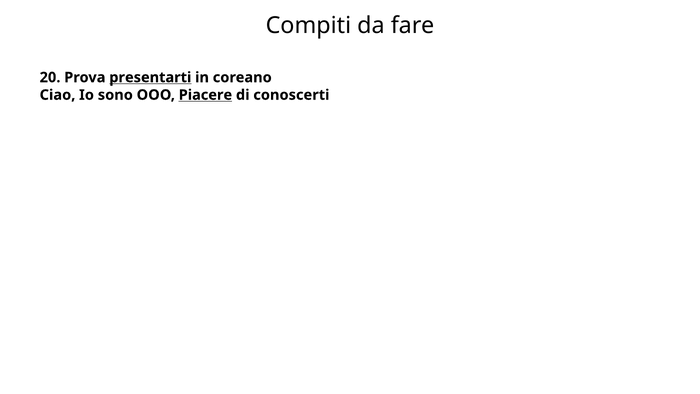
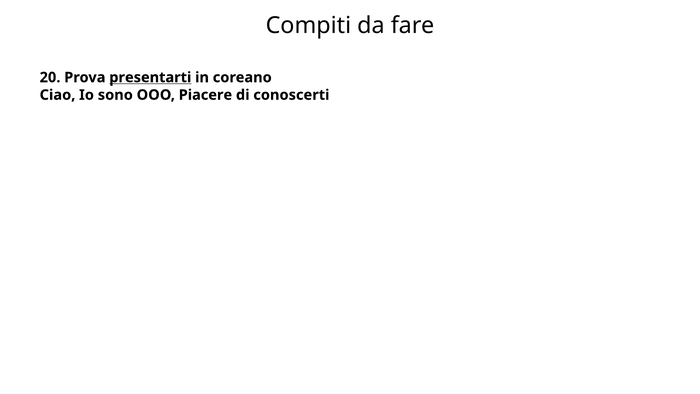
Piacere underline: present -> none (205, 95)
